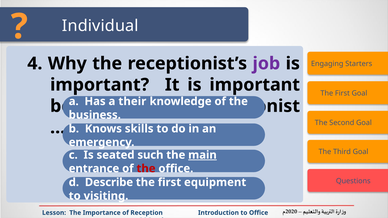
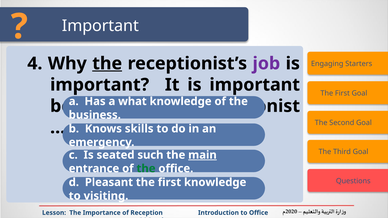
Individual: Individual -> Important (100, 26)
the underline: none -> present (107, 64)
their: their -> what (132, 101)
the colour: red -> green (146, 169)
Describe: Describe -> Pleasant (109, 182)
first equipment: equipment -> knowledge (215, 182)
